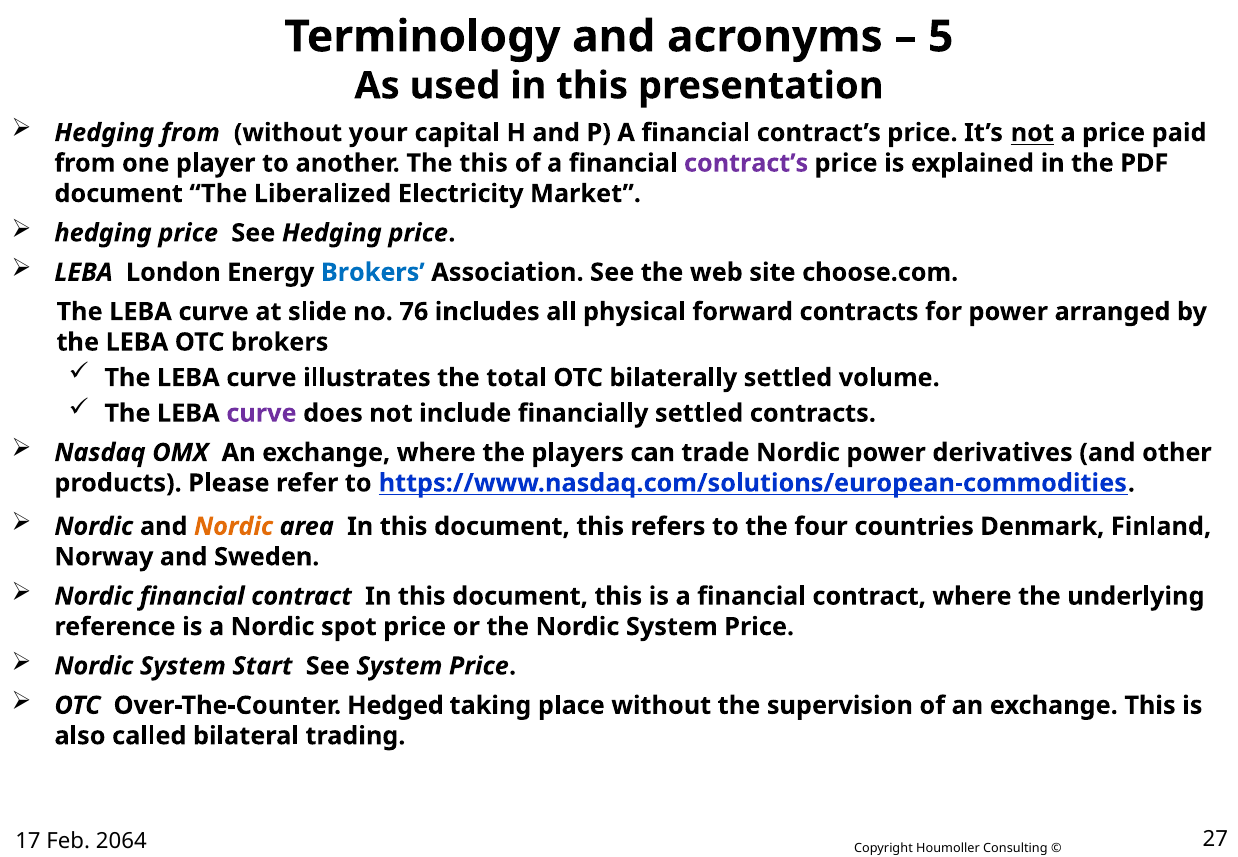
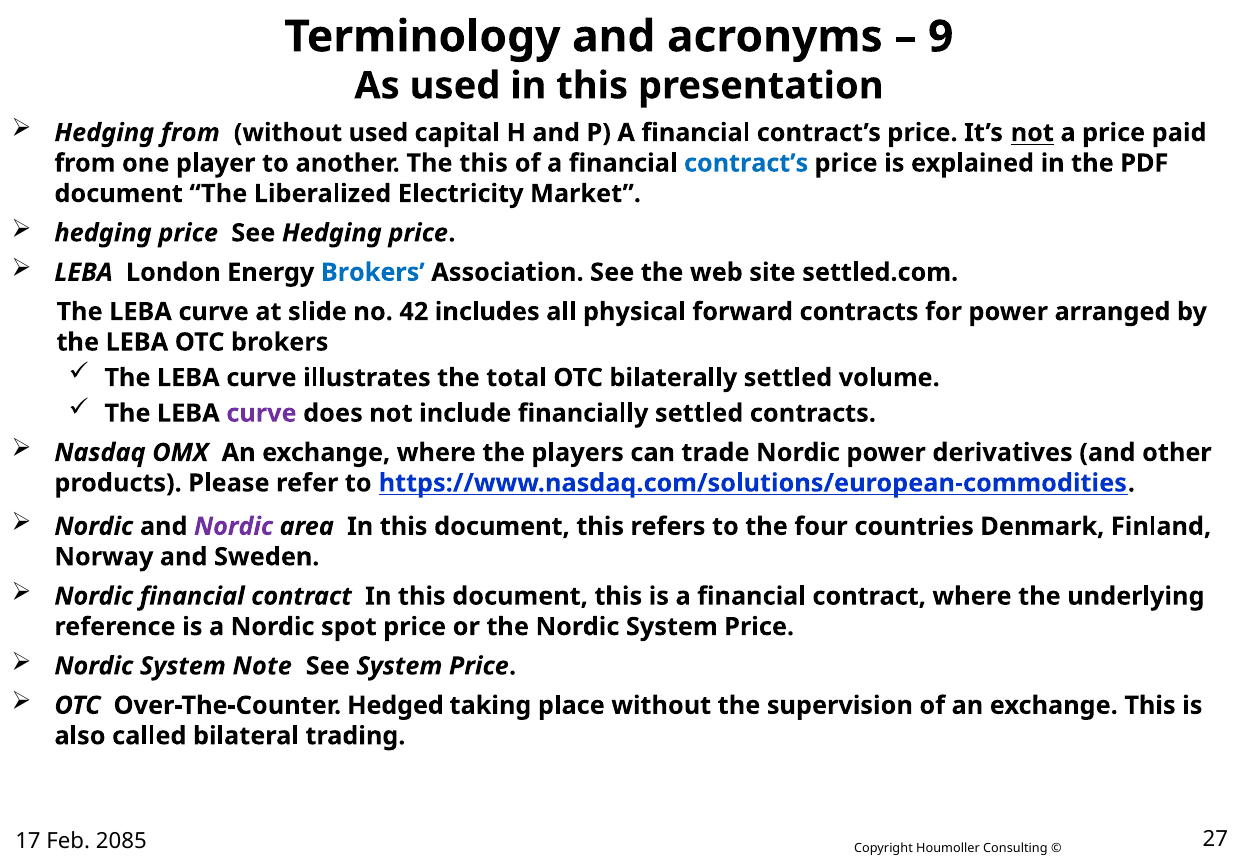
5: 5 -> 9 (941, 37)
without your: your -> used (378, 133)
contract’s colour: purple -> blue (746, 163)
choose.com: choose.com -> settled.com (880, 272)
76: 76 -> 42 (414, 312)
Nordic colour: orange -> purple (234, 527)
Start: Start -> Note (262, 666)
2064: 2064 -> 2085 (121, 841)
